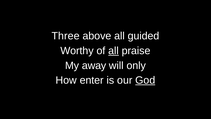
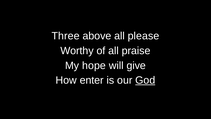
guided: guided -> please (143, 36)
all underline: present -> none (114, 51)
away: away -> hope (94, 65)
only: only -> give (136, 65)
